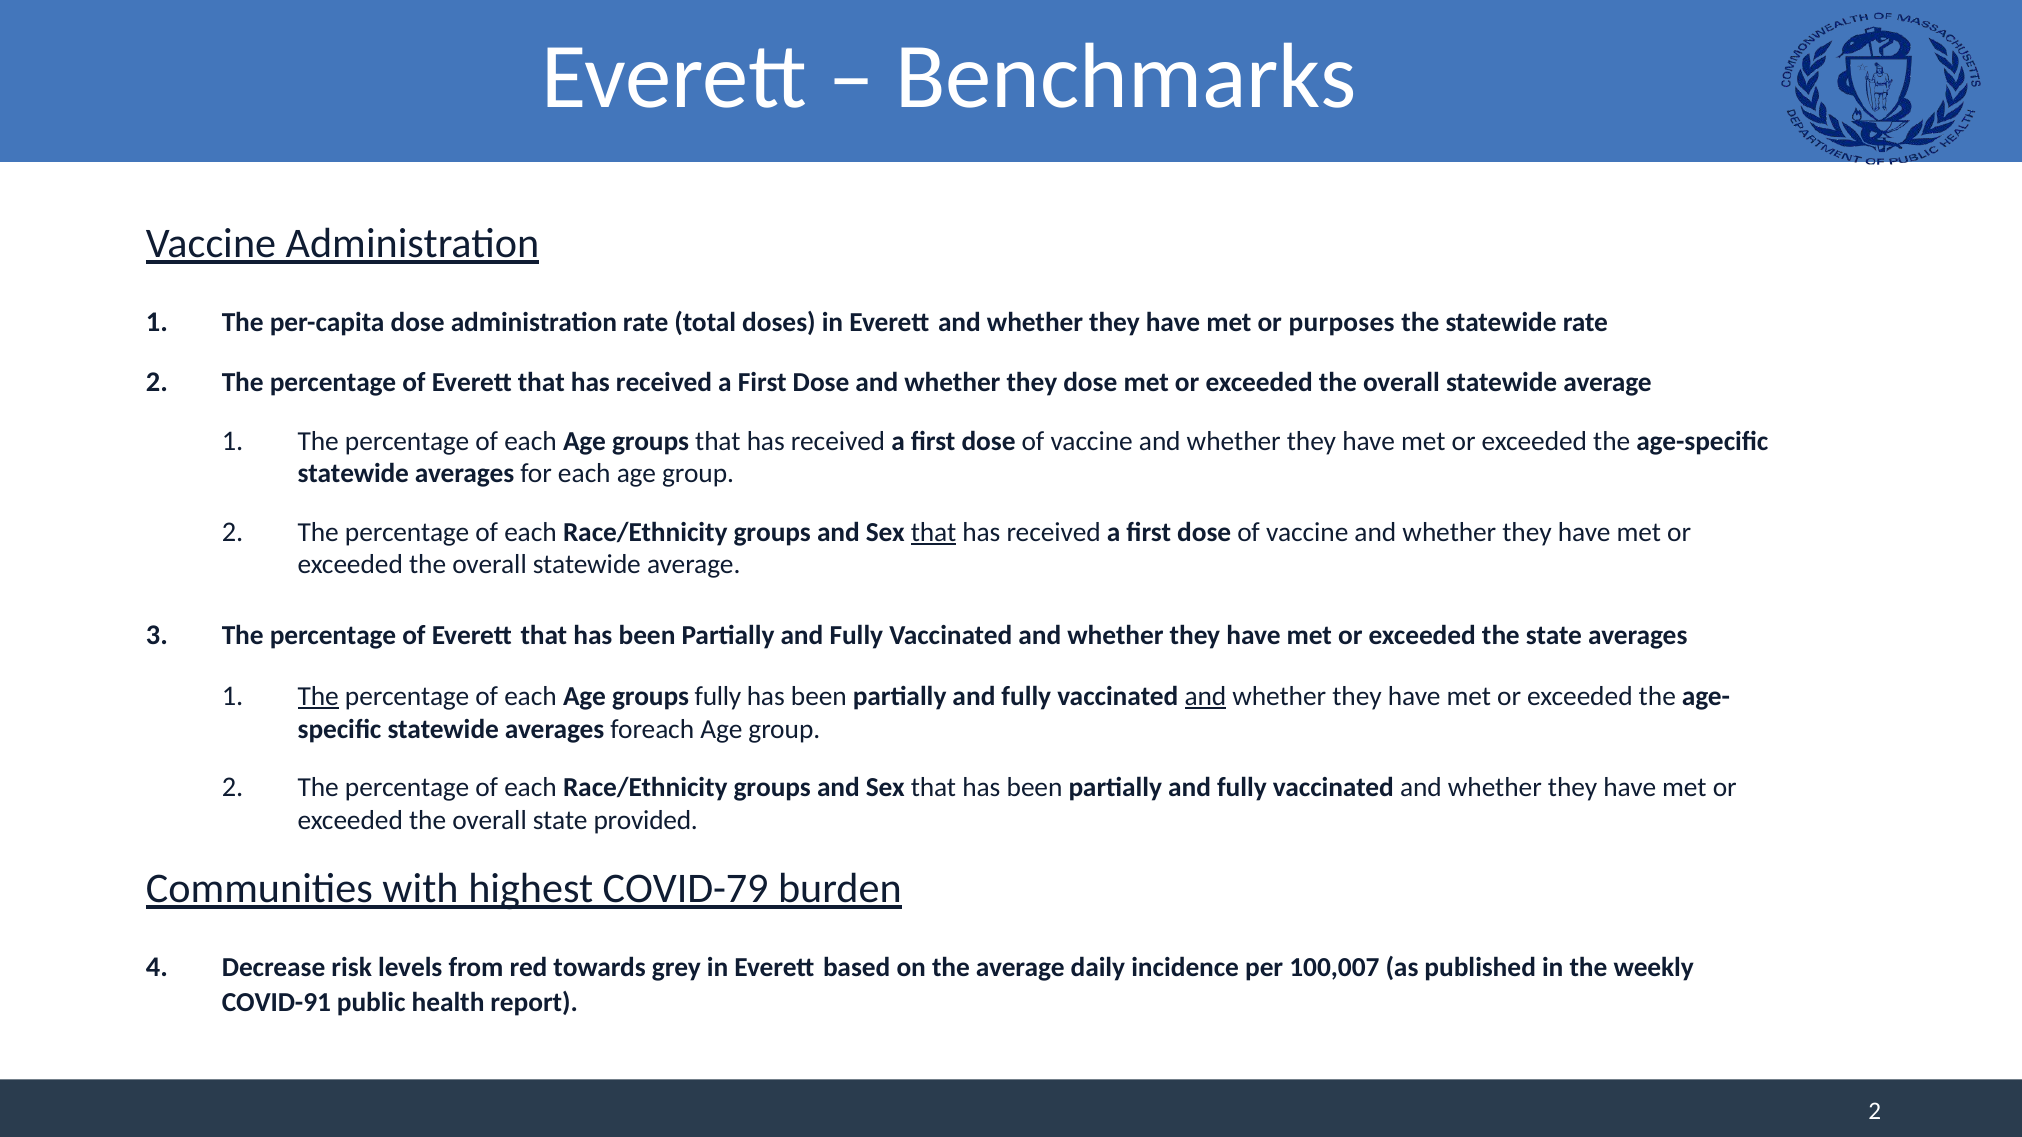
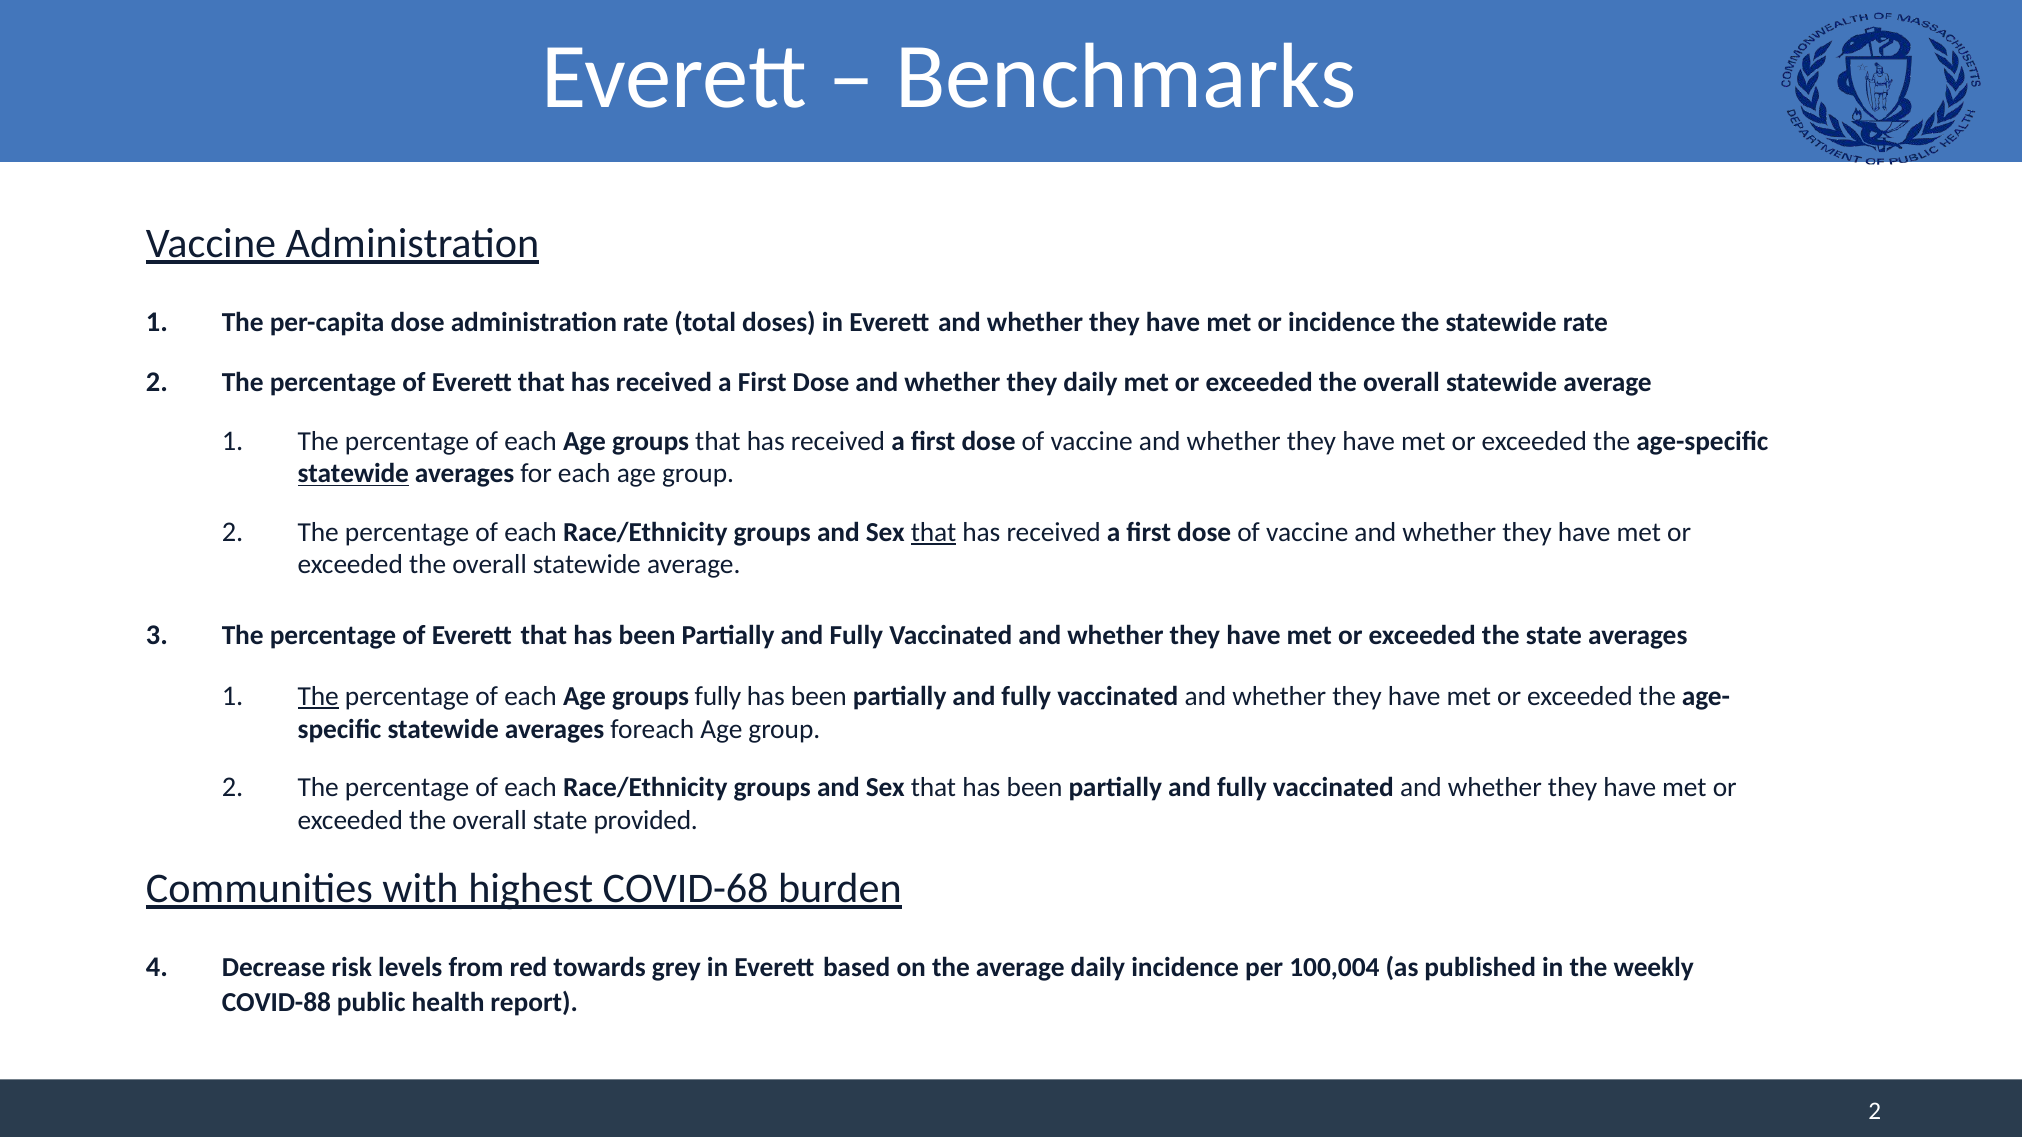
or purposes: purposes -> incidence (1342, 322)
they dose: dose -> daily (1090, 383)
statewide underline: none -> present (353, 474)
and underline: present -> none (1205, 697)
COVID-79: COVID-79 -> COVID-68 (686, 889)
100,007: 100,007 -> 100,004 (1334, 967)
COVID-91: COVID-91 -> COVID-88 (276, 1003)
